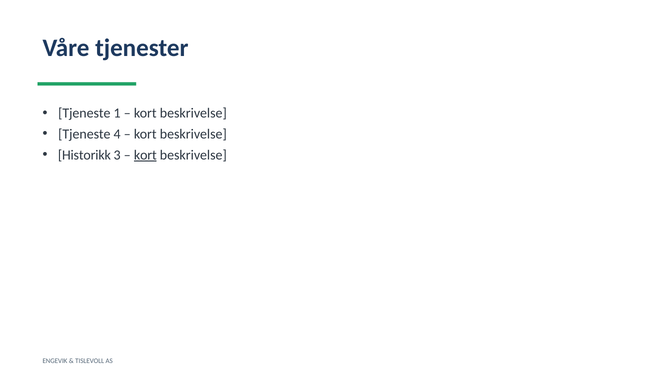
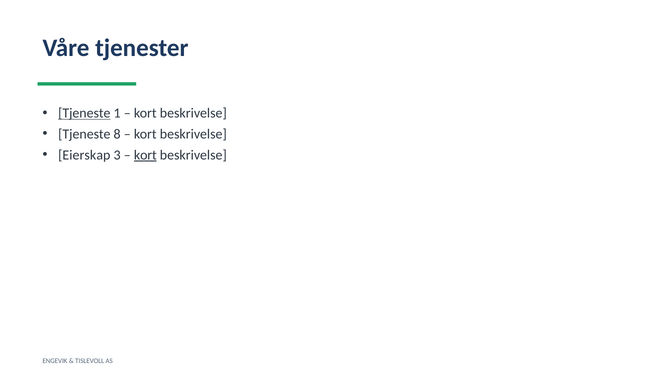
Tjeneste underline: none -> present (84, 113)
4: 4 -> 8 (117, 134)
Historikk: Historikk -> Eierskap (84, 155)
